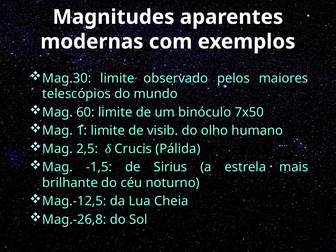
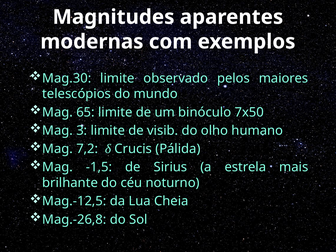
60: 60 -> 65 (85, 112)
1: 1 -> 3 (82, 131)
2,5: 2,5 -> 7,2 (87, 149)
